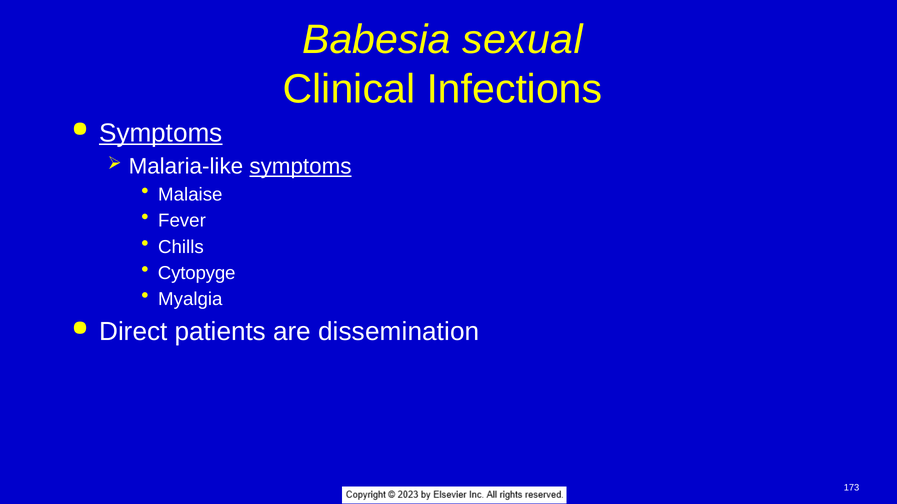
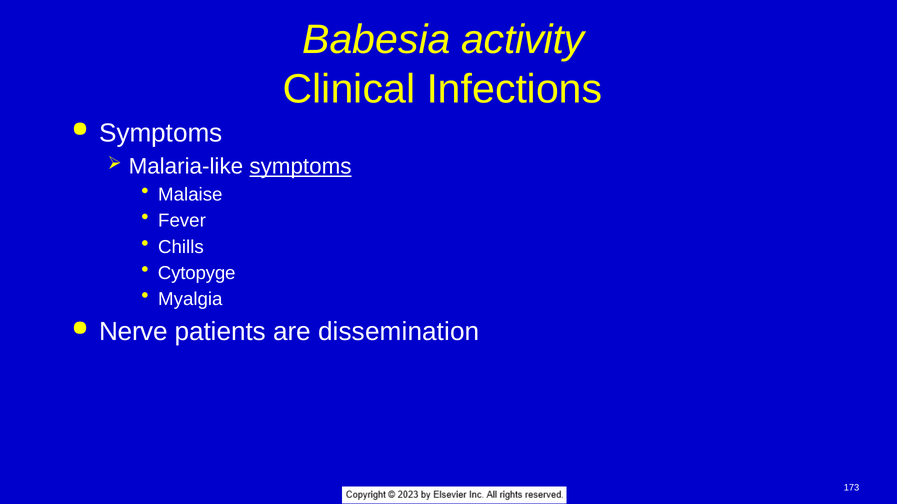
sexual: sexual -> activity (523, 40)
Symptoms underline: present -> none (161, 133)
Direct: Direct -> Nerve (133, 332)
